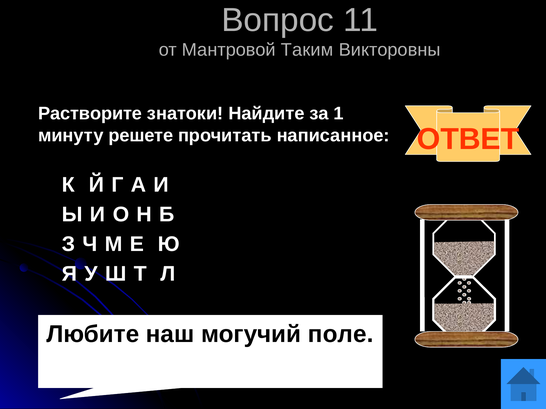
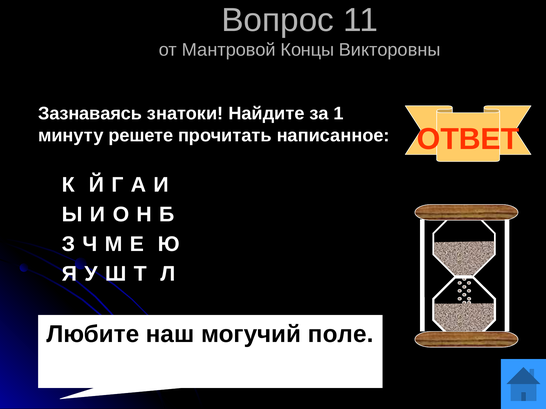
Таким: Таким -> Концы (307, 50)
Растворите: Растворите -> Зазнаваясь (90, 114)
